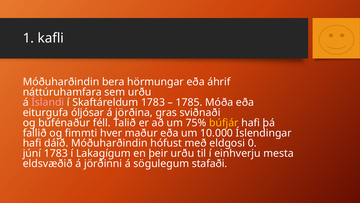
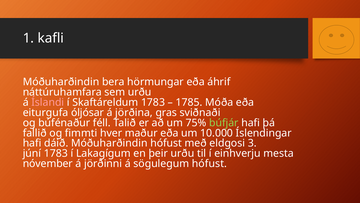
búfjár colour: yellow -> light green (224, 122)
0: 0 -> 3 (252, 143)
eldsvæðið: eldsvæðið -> nóvember (48, 163)
sögulegum stafaði: stafaði -> hófust (209, 163)
